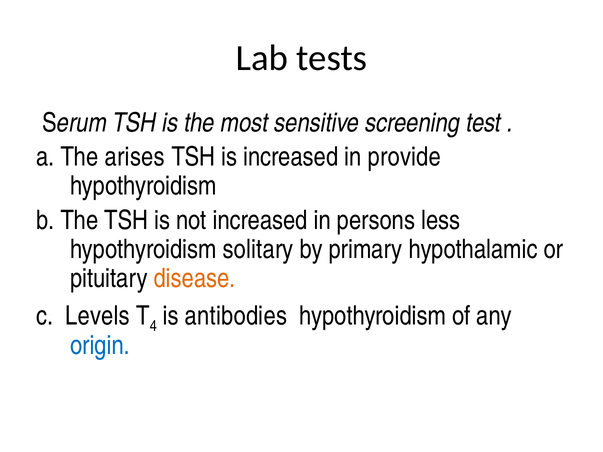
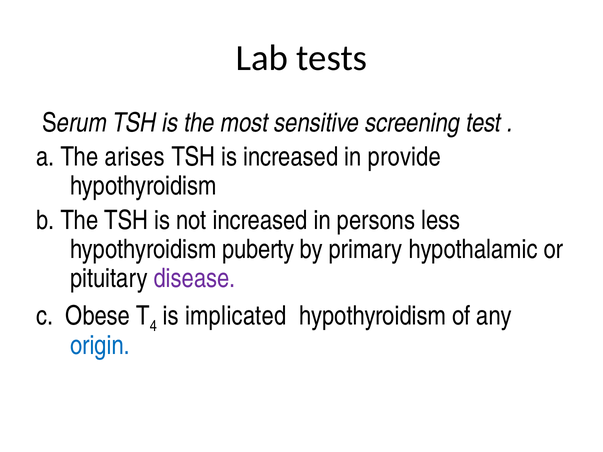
solitary: solitary -> puberty (258, 249)
disease colour: orange -> purple (195, 278)
Levels: Levels -> Obese (98, 316)
antibodies: antibodies -> implicated (236, 316)
